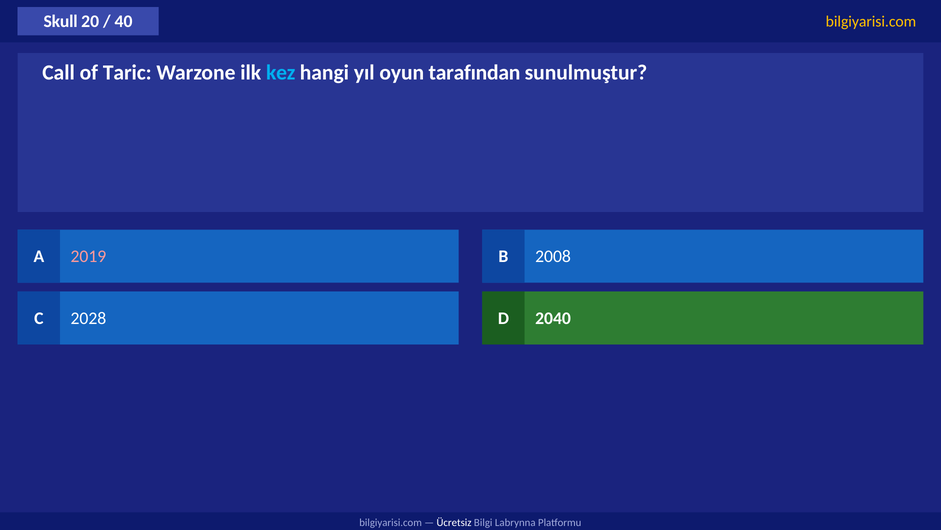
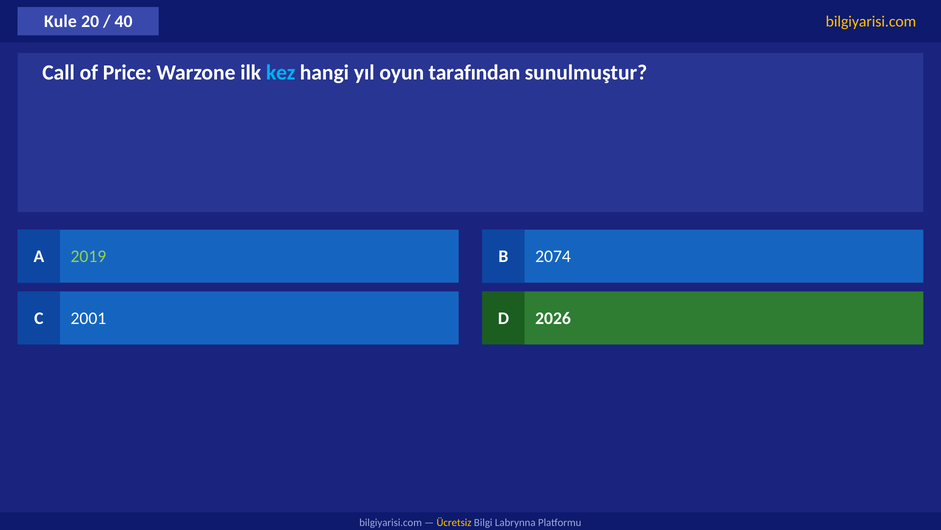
Skull: Skull -> Kule (60, 22)
Taric: Taric -> Price (127, 72)
2019 colour: pink -> light green (88, 256)
2008: 2008 -> 2074 (553, 256)
2028: 2028 -> 2001 (88, 318)
2040: 2040 -> 2026 (553, 318)
Ücretsiz colour: white -> yellow (454, 522)
